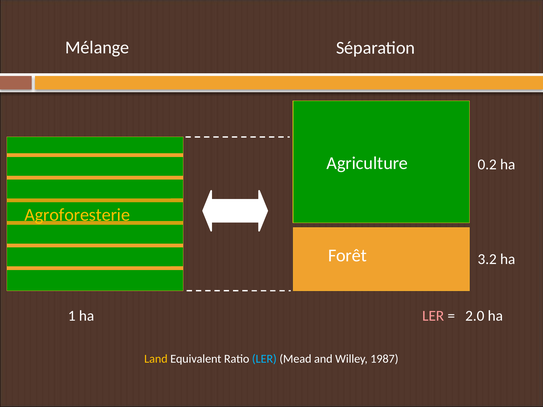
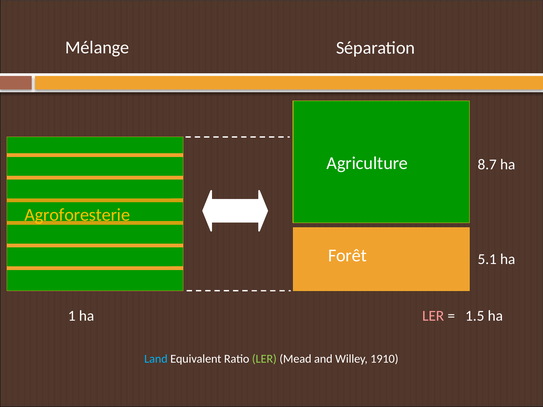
0.2: 0.2 -> 8.7 (487, 165)
3.2: 3.2 -> 5.1 (487, 259)
2.0: 2.0 -> 1.5 (475, 316)
Land colour: yellow -> light blue (156, 359)
LER colour: light blue -> light green (264, 359)
1987: 1987 -> 1910 (384, 359)
